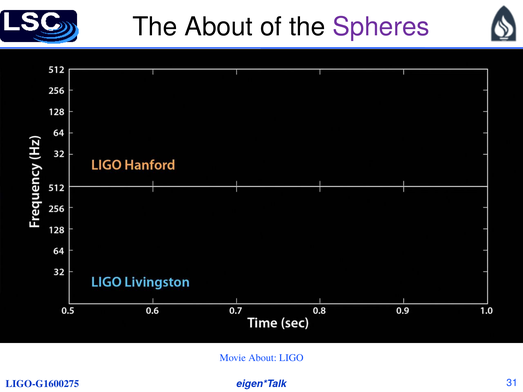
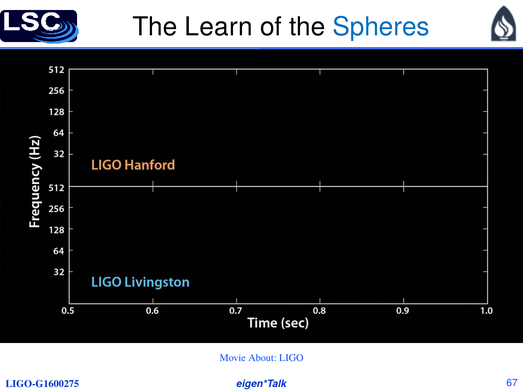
The About: About -> Learn (219, 27)
Spheres colour: purple -> blue (381, 27)
31: 31 -> 67 (512, 383)
